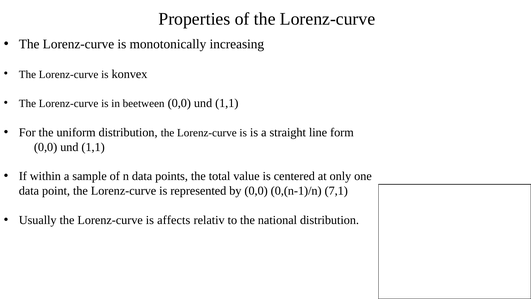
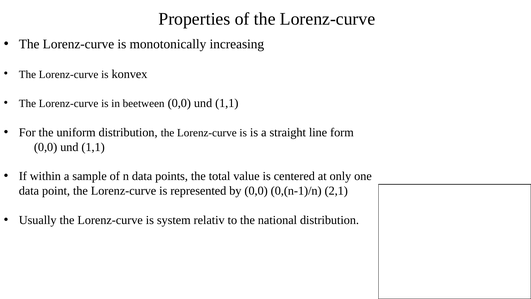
7,1: 7,1 -> 2,1 (336, 191)
affects: affects -> system (174, 220)
